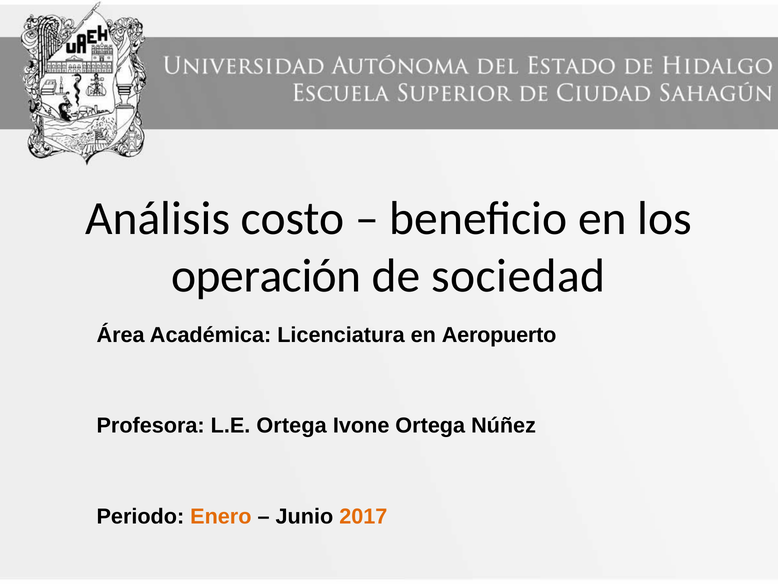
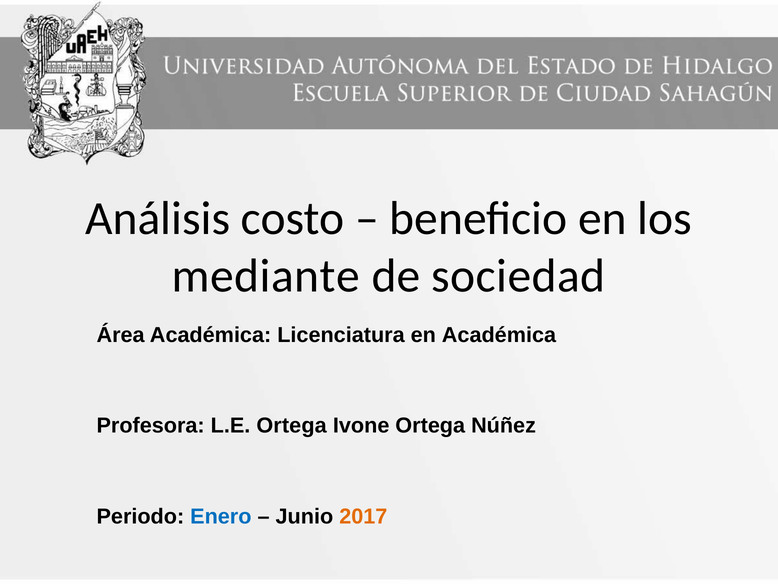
operación: operación -> mediante (266, 276)
en Aeropuerto: Aeropuerto -> Académica (499, 335)
Enero colour: orange -> blue (221, 516)
